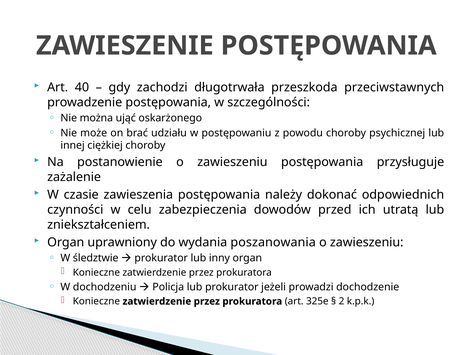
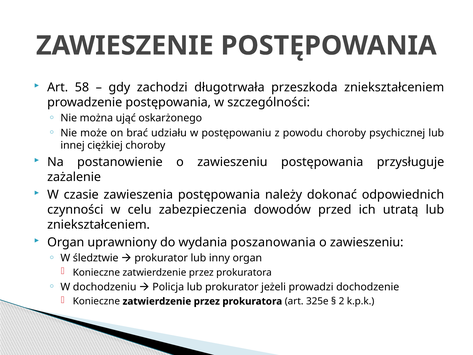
40: 40 -> 58 (82, 87)
przeszkoda przeciwstawnych: przeciwstawnych -> zniekształceniem (394, 87)
